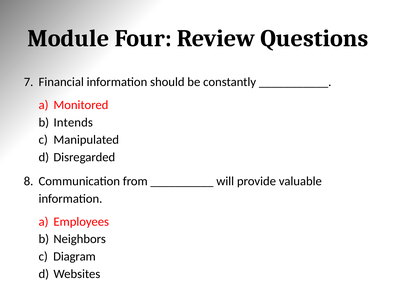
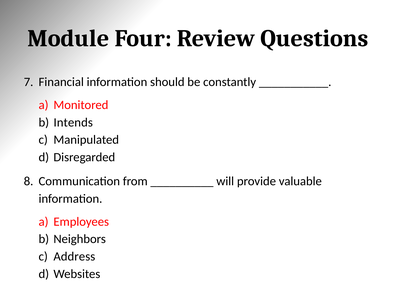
Diagram: Diagram -> Address (74, 256)
